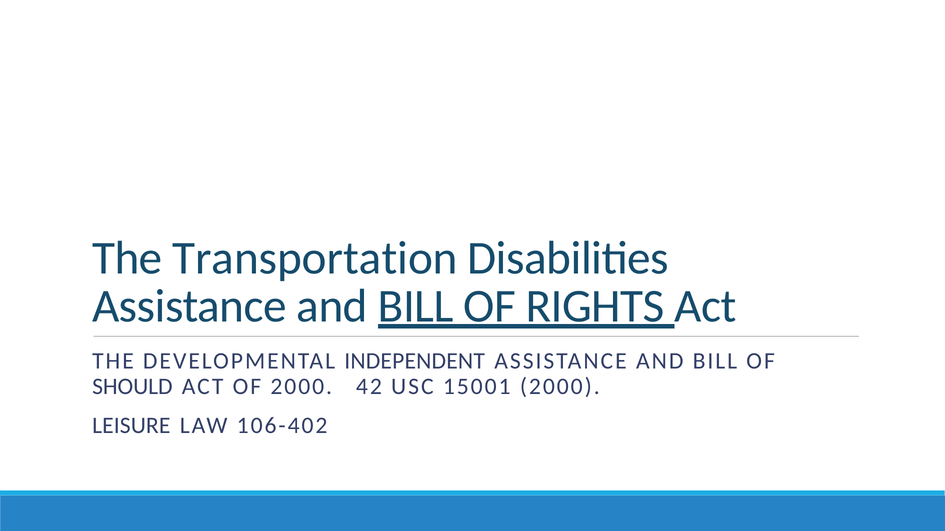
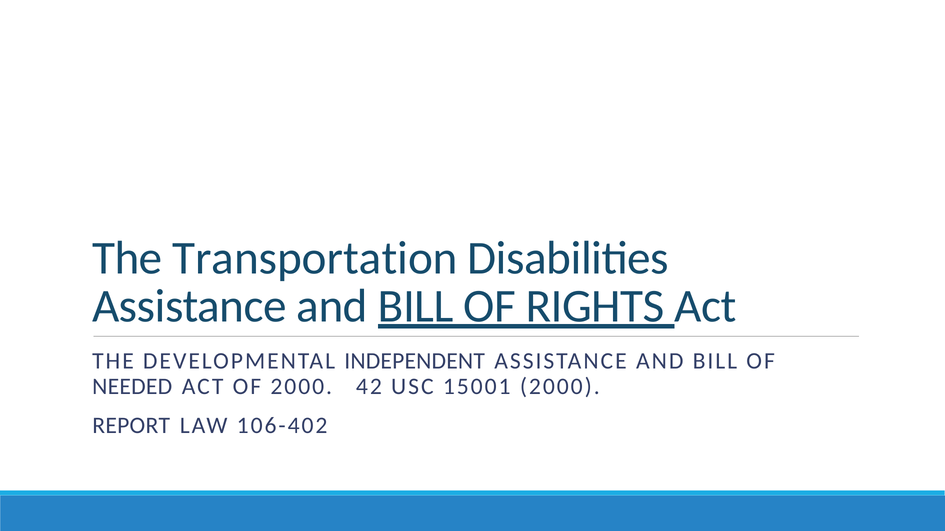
SHOULD: SHOULD -> NEEDED (132, 387)
LEISURE: LEISURE -> REPORT (131, 426)
